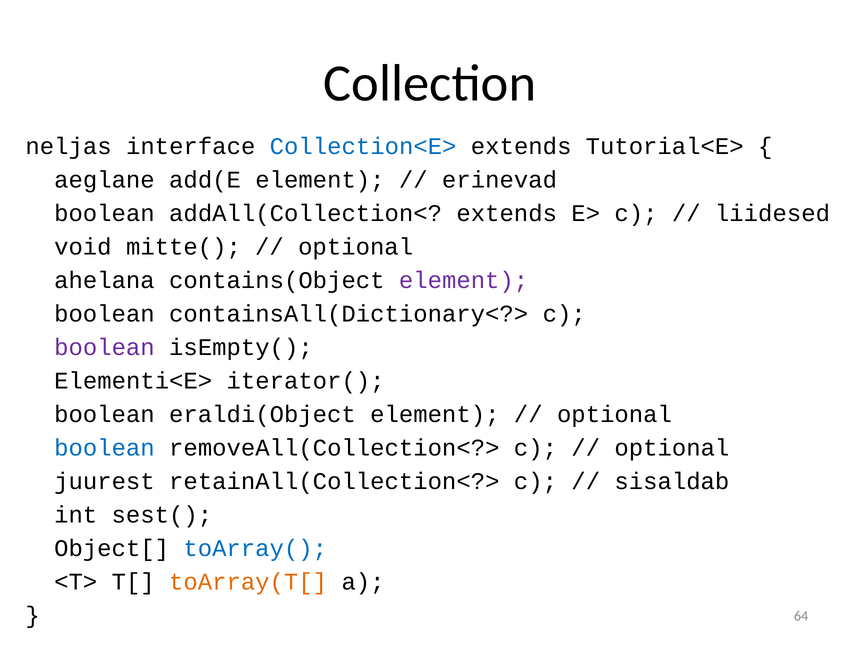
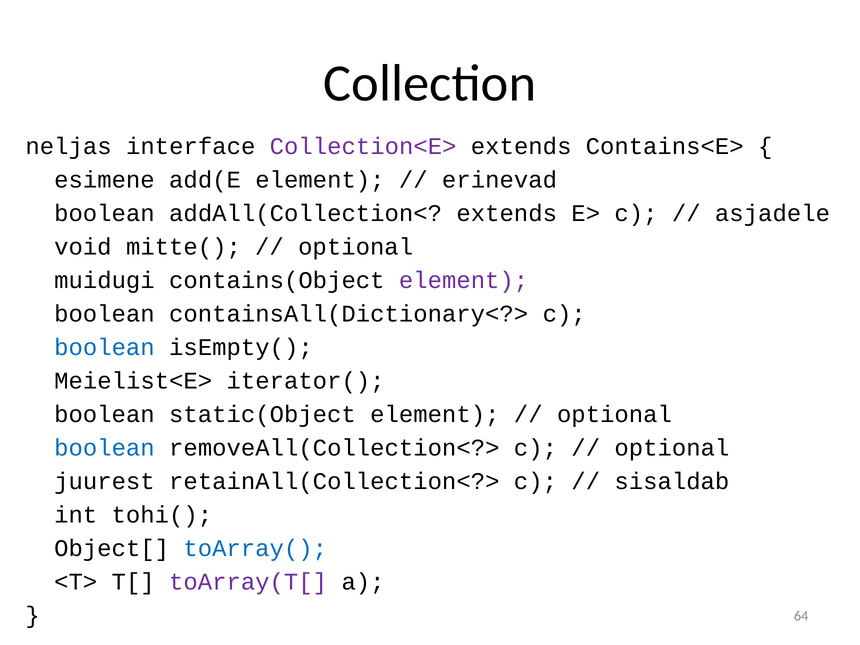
Collection<E> colour: blue -> purple (363, 146)
Tutorial<E>: Tutorial<E> -> Contains<E> (665, 146)
aeglane: aeglane -> esimene (104, 180)
liidesed: liidesed -> asjadele (772, 213)
ahelana: ahelana -> muidugi (104, 280)
boolean colour: purple -> blue (104, 347)
Elementi<E>: Elementi<E> -> Meielist<E> (133, 381)
eraldi(Object: eraldi(Object -> static(Object (262, 414)
sest(: sest( -> tohi( (162, 515)
toArray(T[ colour: orange -> purple (248, 582)
